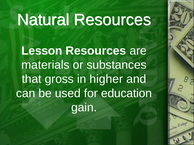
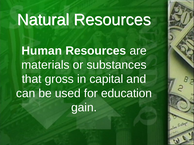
Lesson: Lesson -> Human (42, 51)
higher: higher -> capital (106, 79)
